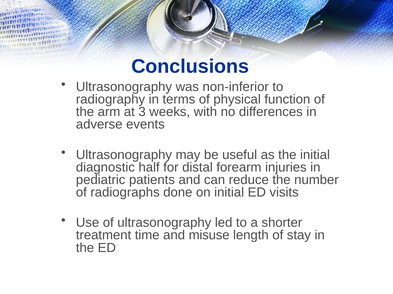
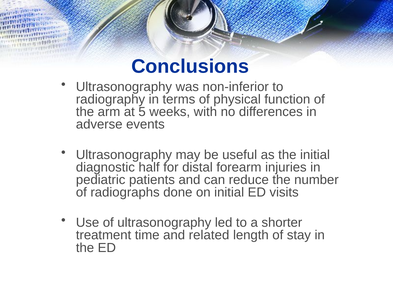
3: 3 -> 5 (142, 112)
misuse: misuse -> related (209, 236)
